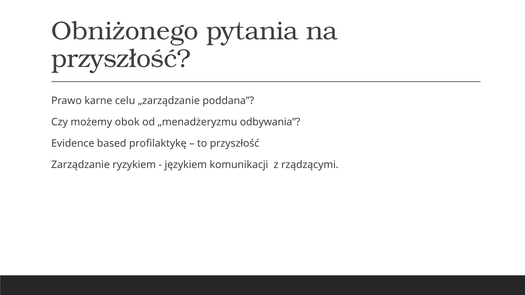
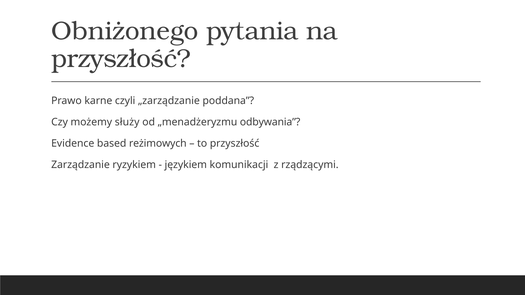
celu: celu -> czyli (125, 101)
obok: obok -> służy (127, 122)
profilaktykę: profilaktykę -> reżimowych (158, 144)
